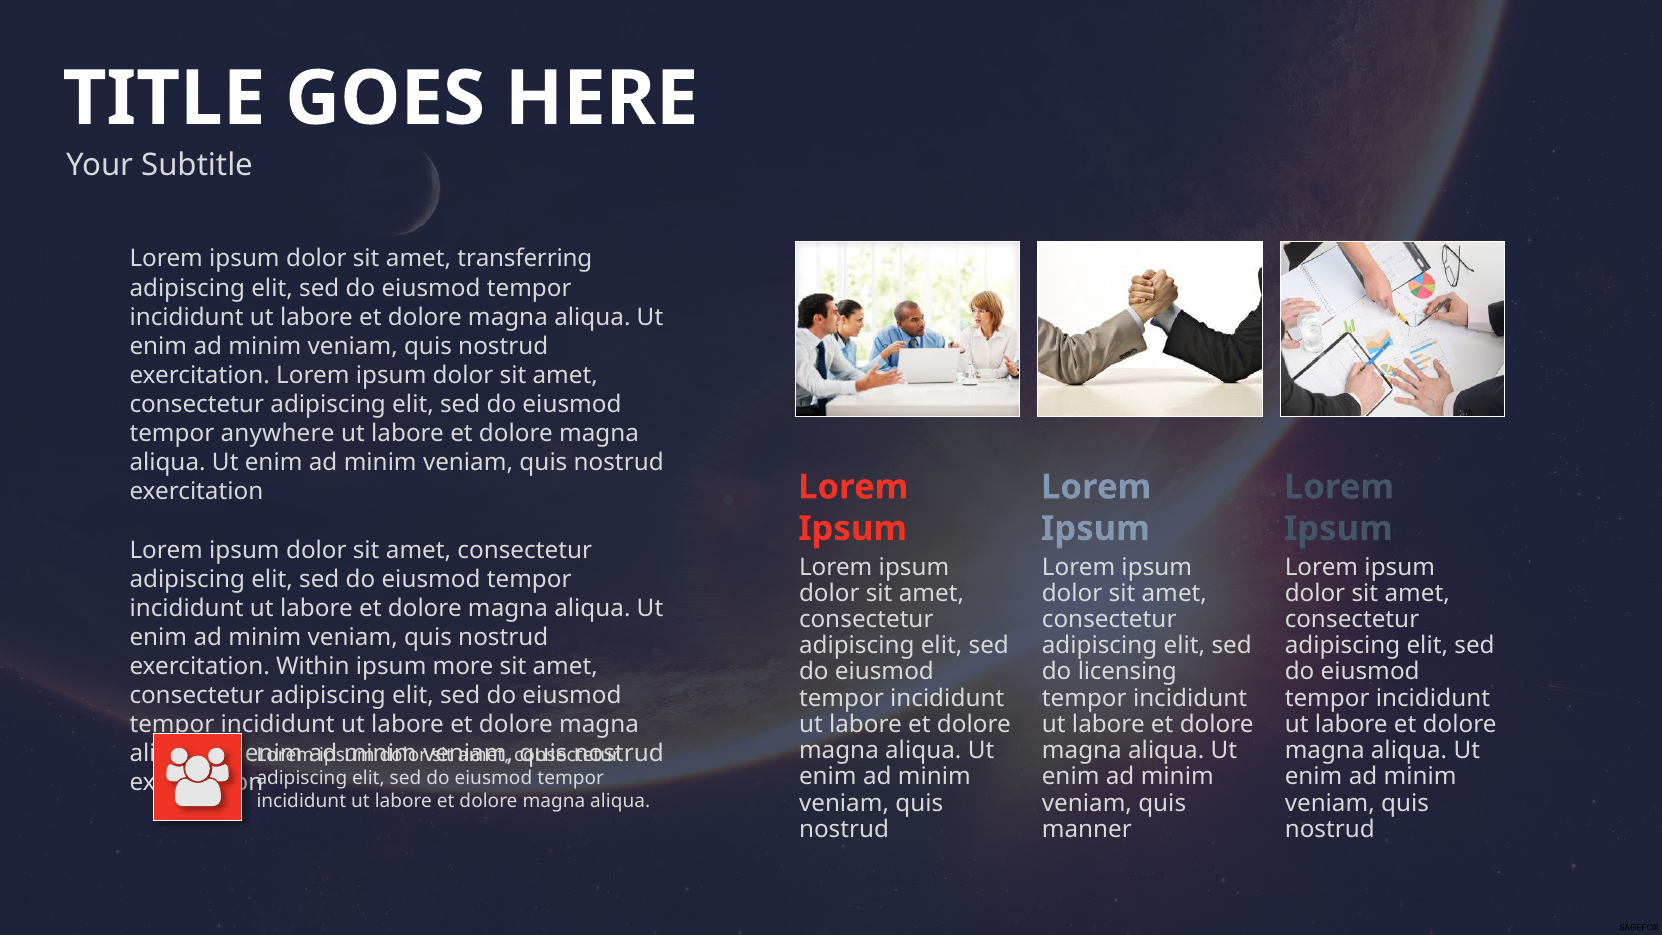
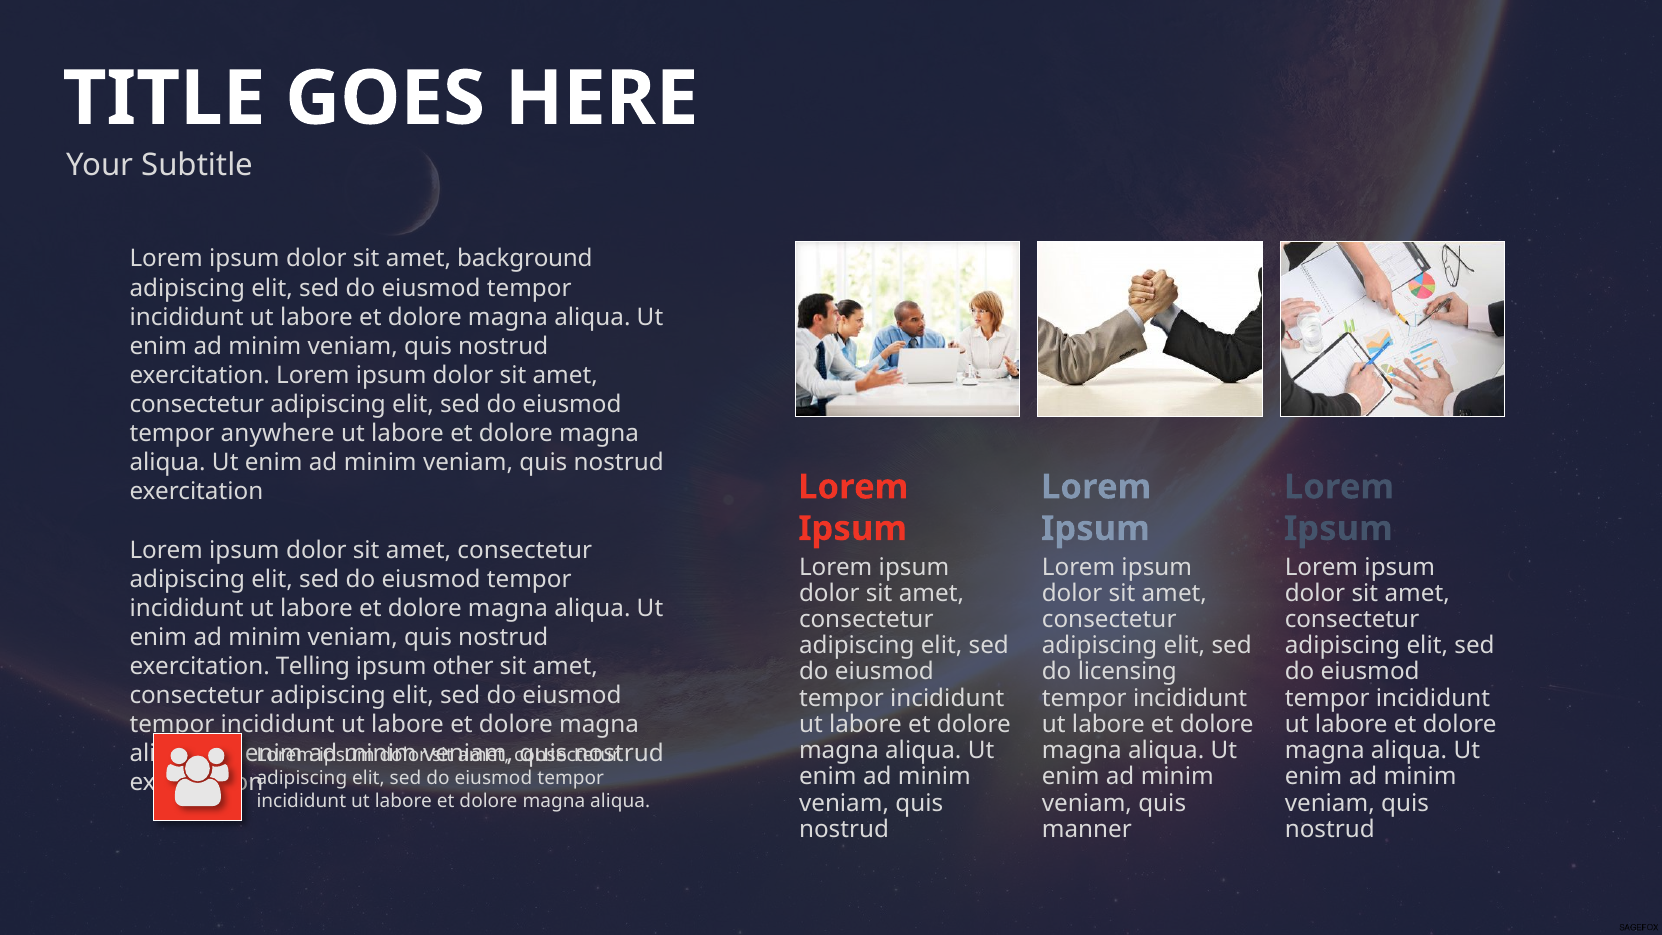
transferring: transferring -> background (525, 259)
Within: Within -> Telling (313, 666)
more: more -> other (463, 666)
